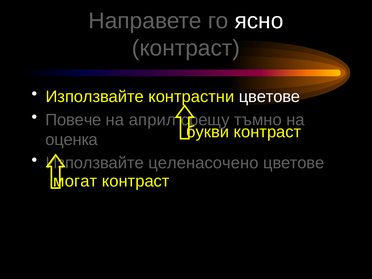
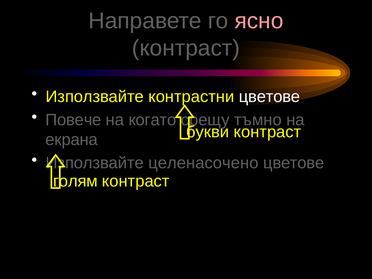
ясно colour: white -> pink (259, 21)
април: април -> когато (152, 120)
оценка: оценка -> екрана (72, 140)
могат: могат -> голям (75, 181)
